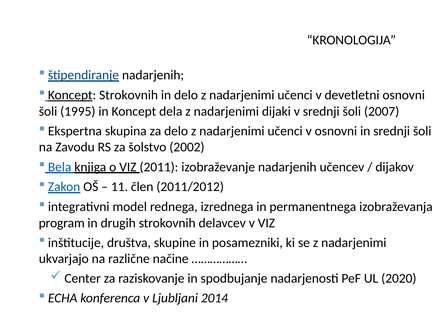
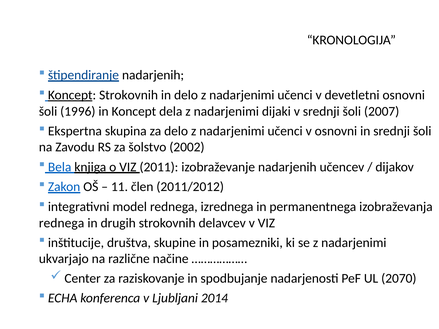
1995: 1995 -> 1996 (78, 111)
program: program -> rednega (62, 223)
2020: 2020 -> 2070 (399, 279)
